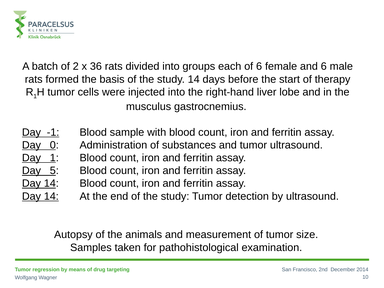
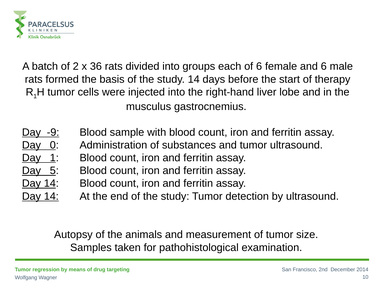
-1: -1 -> -9 (53, 132)
